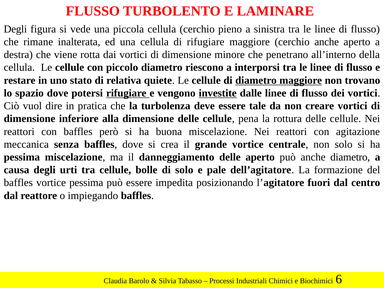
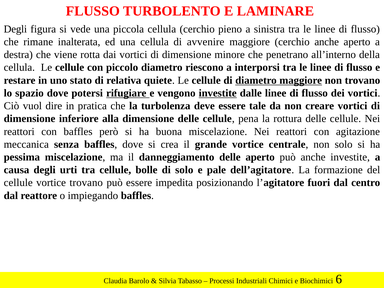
di rifugiare: rifugiare -> avvenire (206, 42)
anche diametro: diametro -> investite (350, 157)
baffles: baffles -> cellule (18, 183)
vortice pessima: pessima -> trovano (86, 183)
